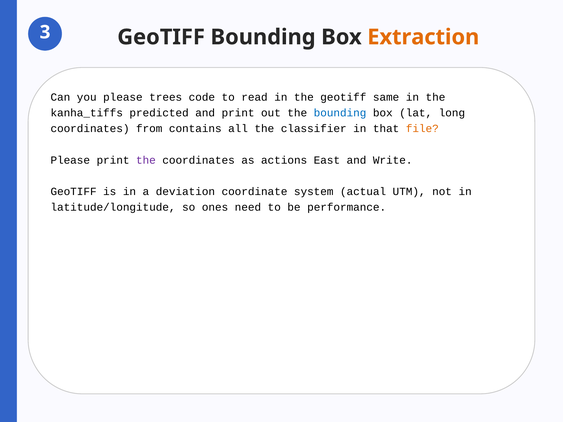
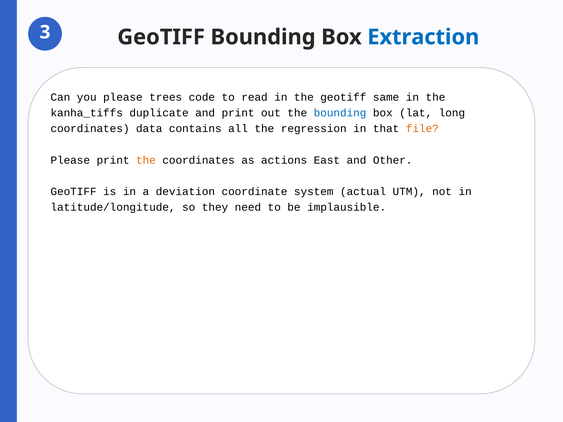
Extraction colour: orange -> blue (423, 37)
predicted: predicted -> duplicate (159, 113)
from: from -> data (149, 129)
classifier: classifier -> regression (314, 129)
the colour: purple -> orange (146, 160)
Write: Write -> Other (393, 160)
ones: ones -> they (215, 207)
performance: performance -> implausible (347, 207)
